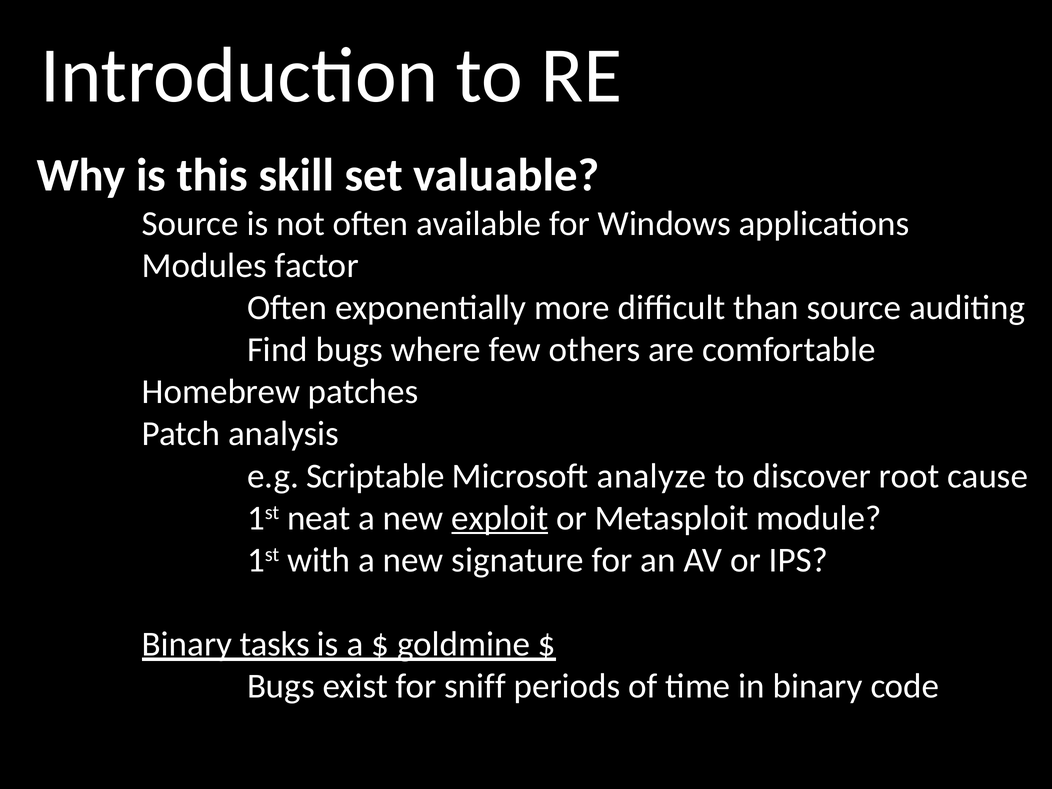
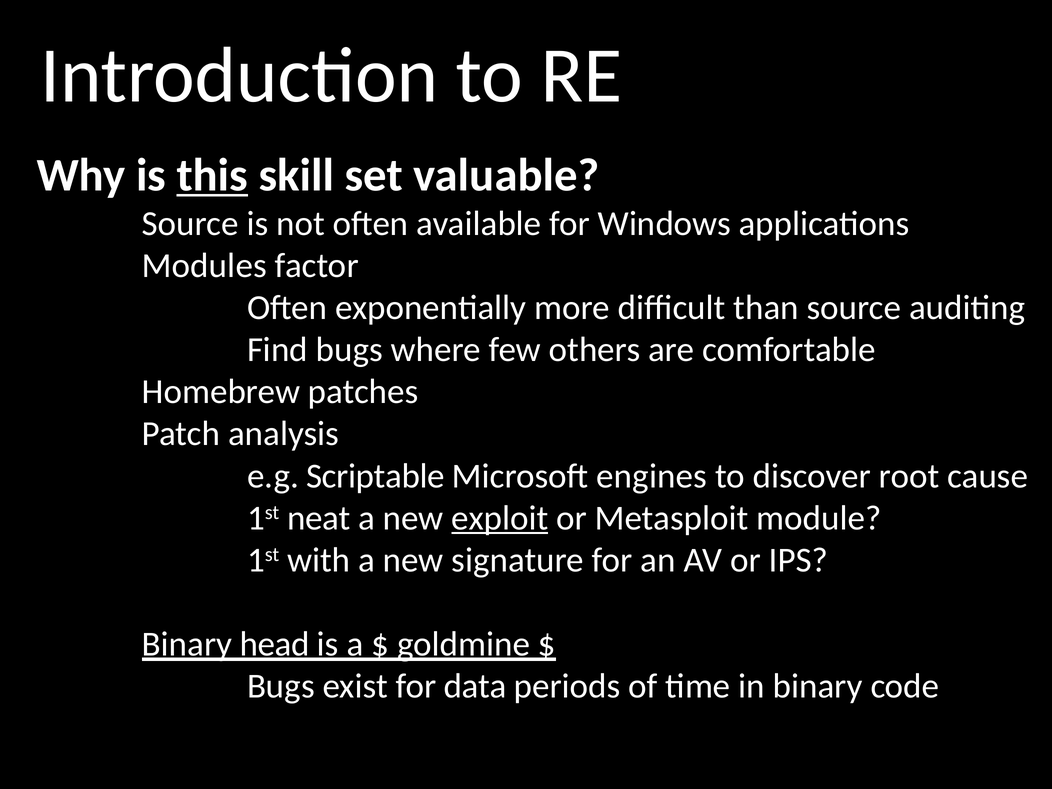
this underline: none -> present (212, 175)
analyze: analyze -> engines (652, 476)
tasks: tasks -> head (275, 644)
sniff: sniff -> data (475, 686)
